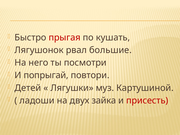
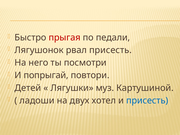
кушать: кушать -> педали (113, 38)
рвал большие: большие -> присесть (110, 50)
зайка: зайка -> хотел (104, 101)
присесть colour: red -> blue (147, 101)
